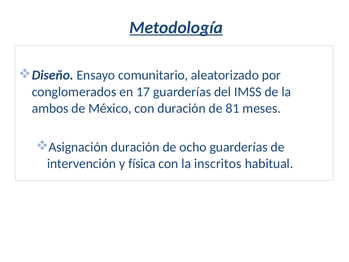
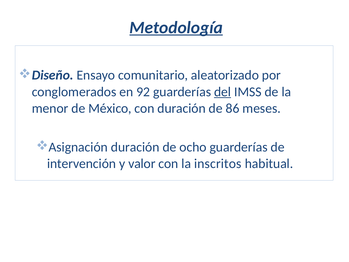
17: 17 -> 92 (143, 92)
del underline: none -> present (223, 92)
ambos: ambos -> menor (50, 108)
81: 81 -> 86 (233, 108)
física: física -> valor (142, 164)
